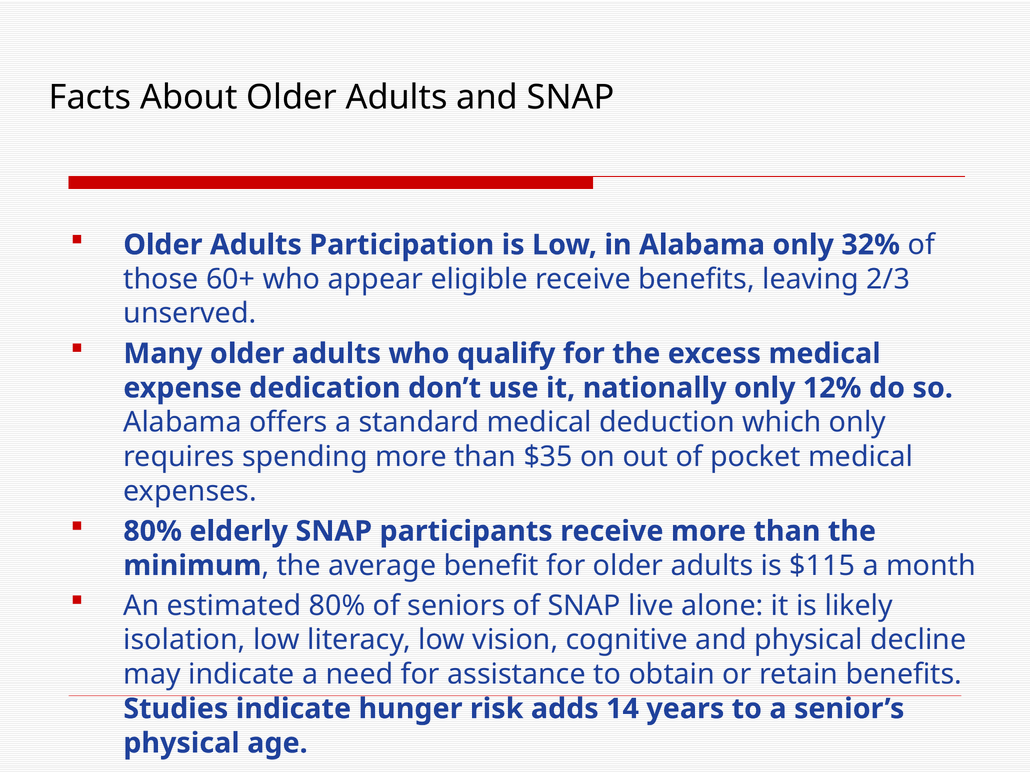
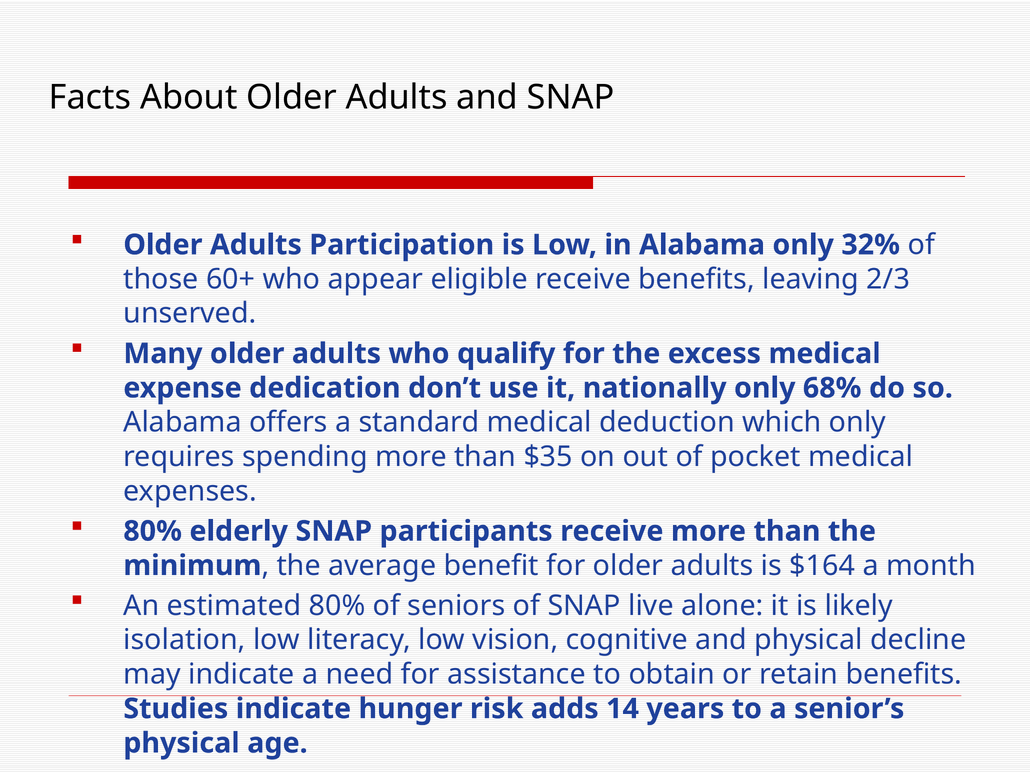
12%: 12% -> 68% (832, 388)
$115: $115 -> $164 (822, 565)
